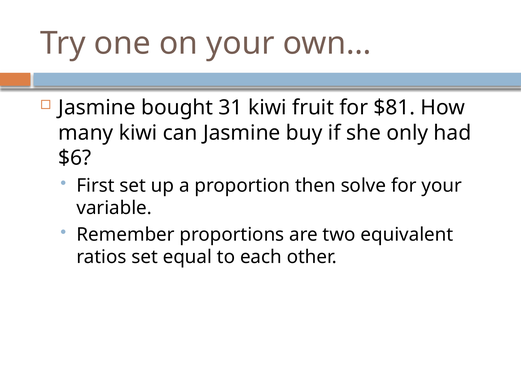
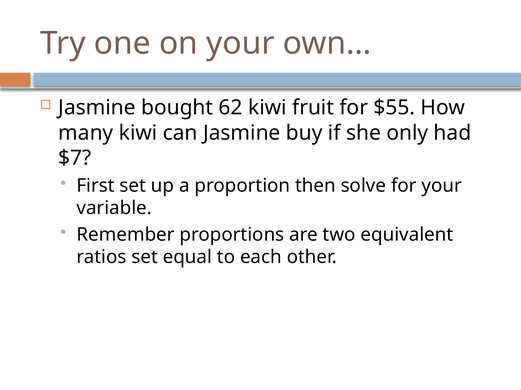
31: 31 -> 62 (231, 108)
$81: $81 -> $55 (394, 108)
$6: $6 -> $7 (75, 158)
